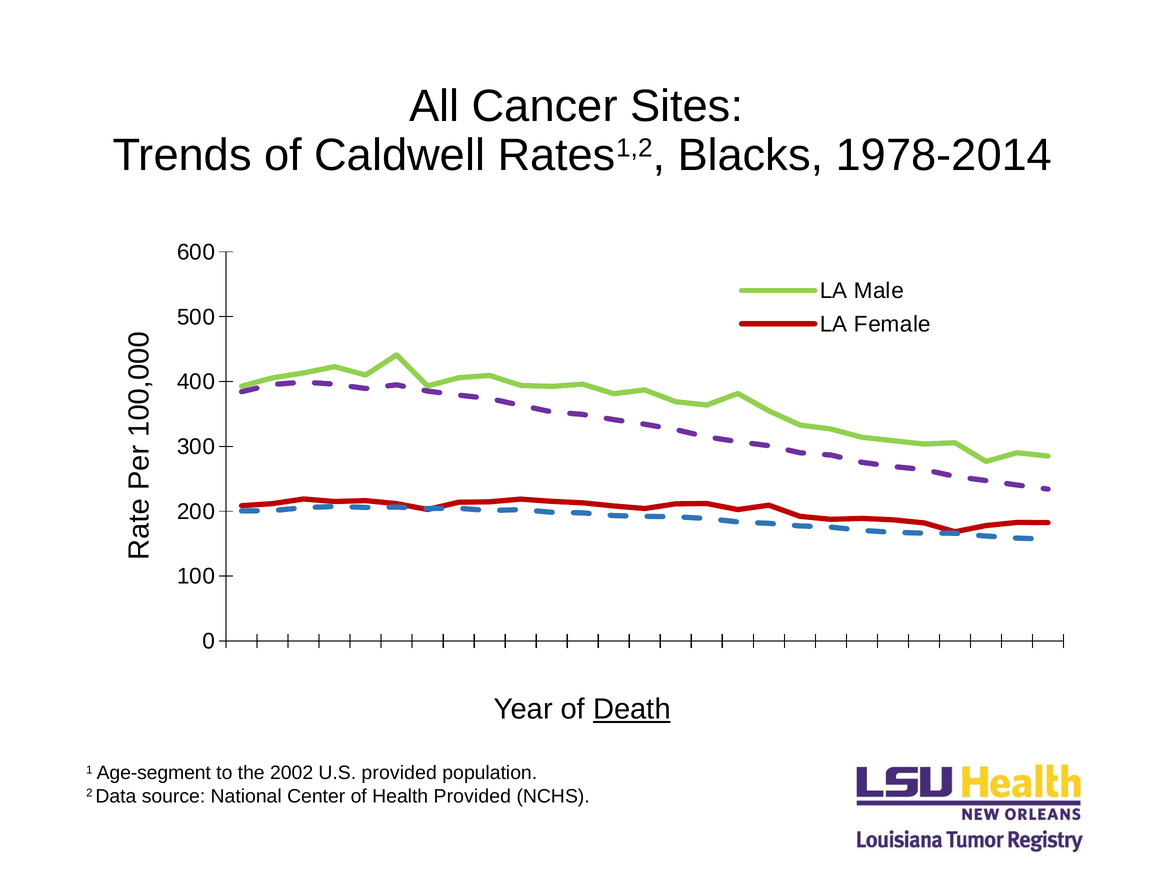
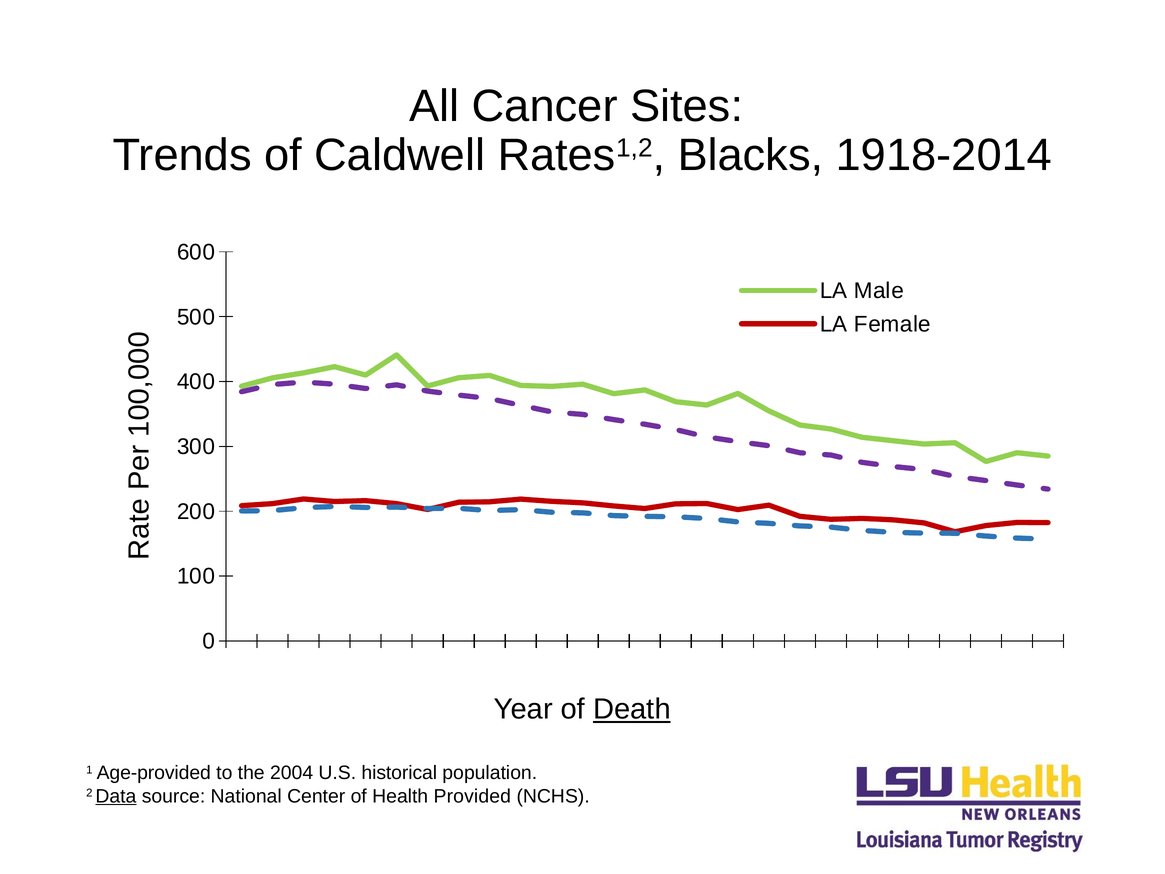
1978-2014: 1978-2014 -> 1918-2014 (944, 155)
Age-segment: Age-segment -> Age-provided (154, 773)
2002: 2002 -> 2004 (292, 773)
U.S provided: provided -> historical (399, 773)
Data underline: none -> present (116, 796)
